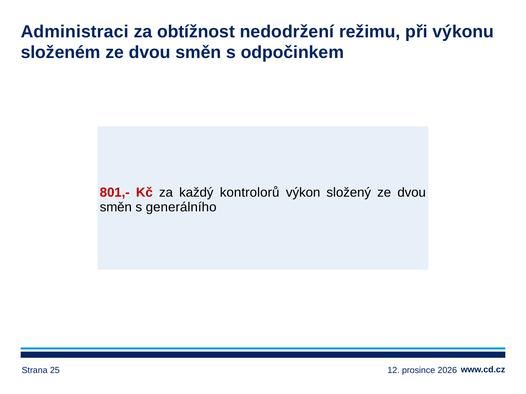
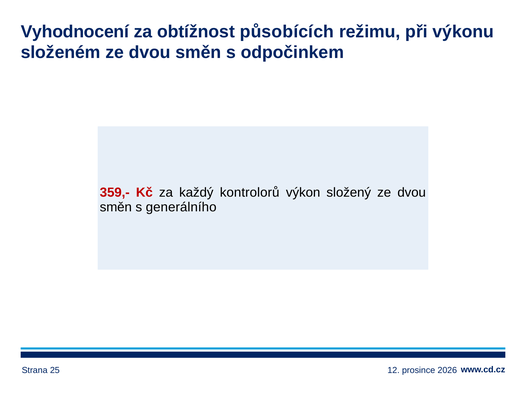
Administraci: Administraci -> Vyhodnocení (75, 32)
nedodržení: nedodržení -> působících (287, 32)
801,-: 801,- -> 359,- (115, 193)
